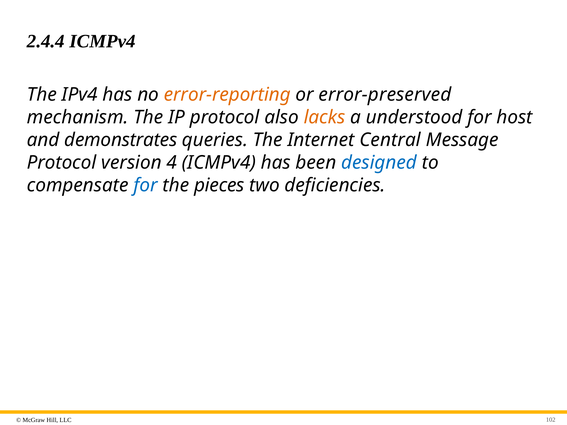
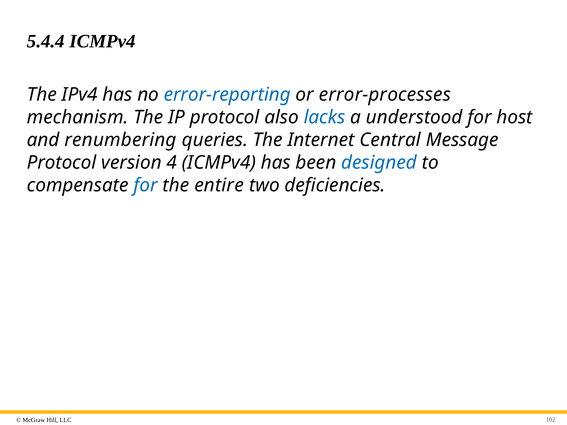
2.4.4: 2.4.4 -> 5.4.4 (46, 41)
error-reporting colour: orange -> blue (227, 95)
error-preserved: error-preserved -> error-processes (385, 95)
lacks colour: orange -> blue (325, 117)
demonstrates: demonstrates -> renumbering (121, 140)
pieces: pieces -> entire (219, 185)
